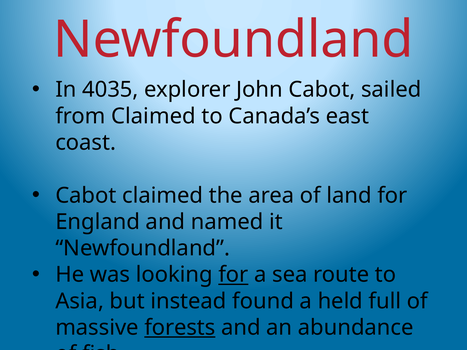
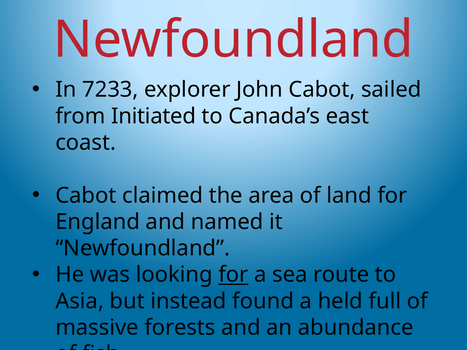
4035: 4035 -> 7233 (110, 90)
from Claimed: Claimed -> Initiated (154, 116)
forests underline: present -> none (180, 328)
